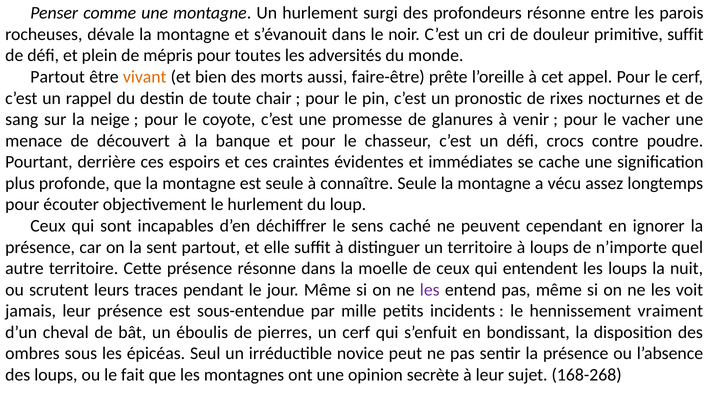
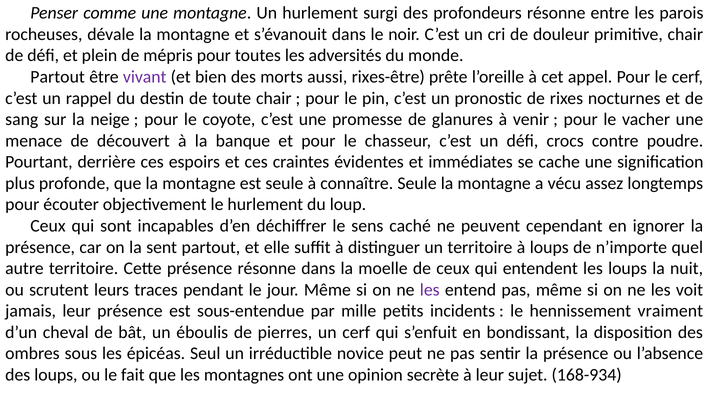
primitive suffit: suffit -> chair (685, 34)
vivant colour: orange -> purple (145, 77)
faire-être: faire-être -> rixes-être (388, 77)
168-268: 168-268 -> 168-934 (587, 375)
